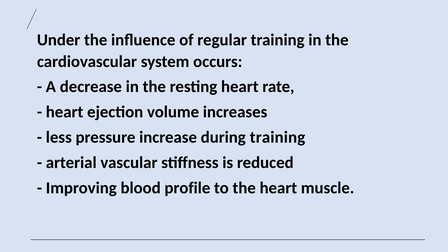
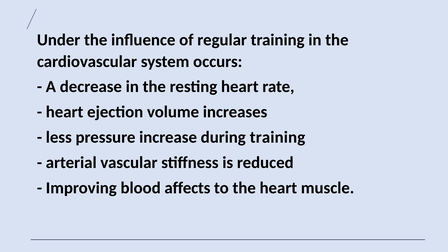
profile: profile -> affects (187, 188)
